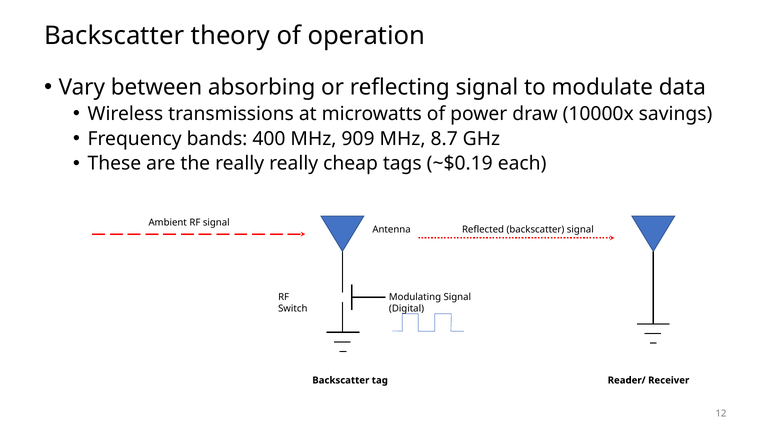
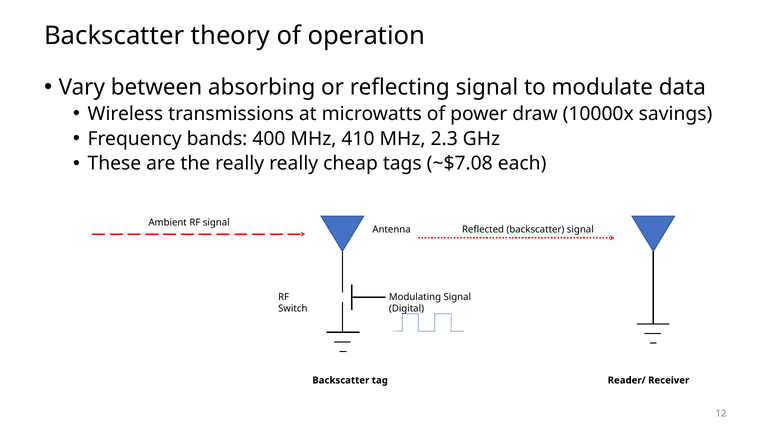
909: 909 -> 410 (358, 139)
8.7: 8.7 -> 2.3 (444, 139)
~$0.19: ~$0.19 -> ~$7.08 (460, 163)
